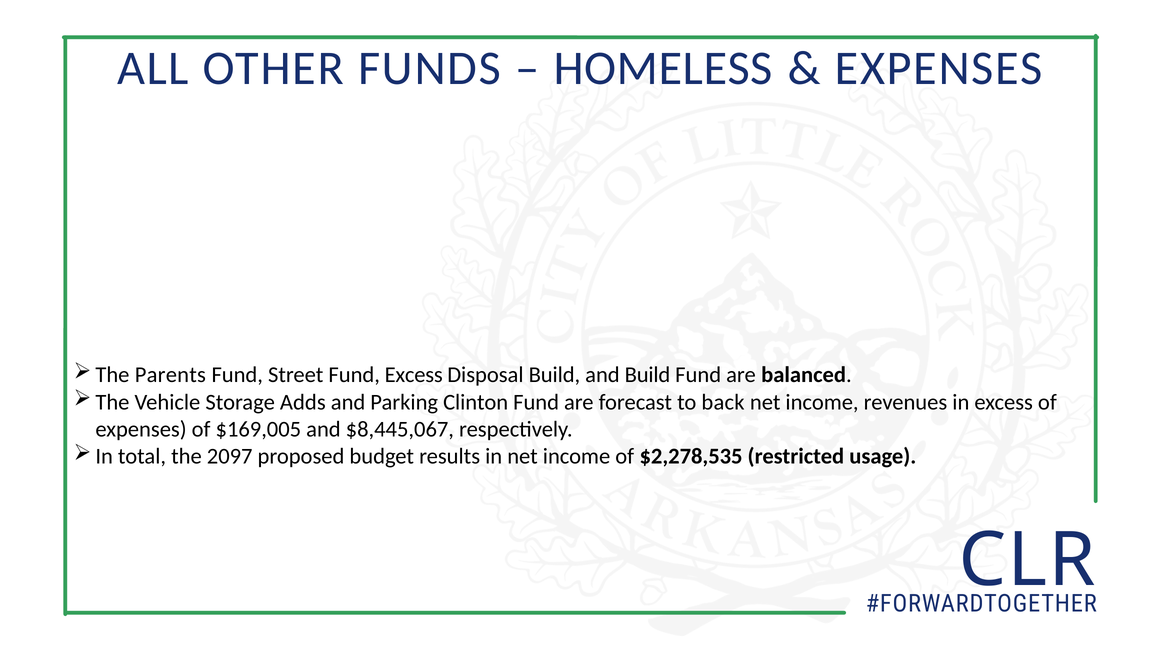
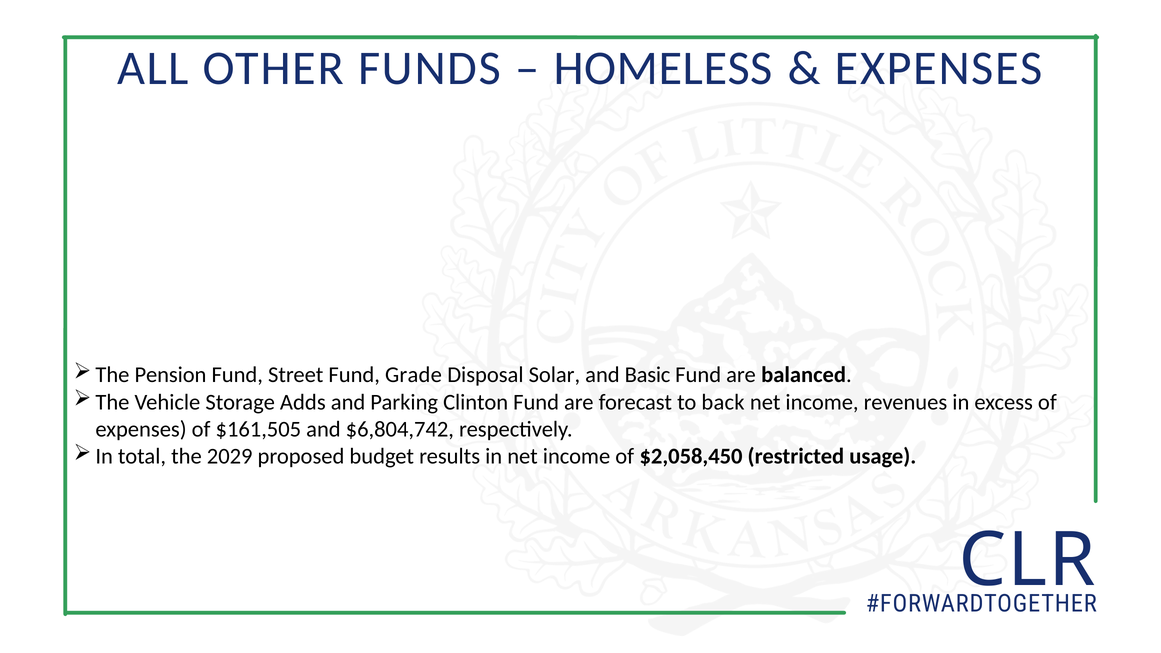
Parents: Parents -> Pension (170, 375)
Fund Excess: Excess -> Grade (413, 375)
Disposal Build: Build -> Solar (554, 375)
and Build: Build -> Basic (648, 375)
$169,005: $169,005 -> $161,505 (258, 429)
$8,445,067: $8,445,067 -> $6,804,742 (400, 429)
2097: 2097 -> 2029 (230, 456)
$2,278,535: $2,278,535 -> $2,058,450 (691, 456)
